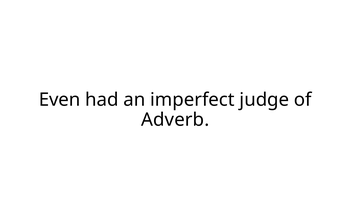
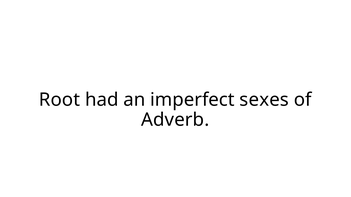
Even: Even -> Root (59, 100)
judge: judge -> sexes (264, 100)
